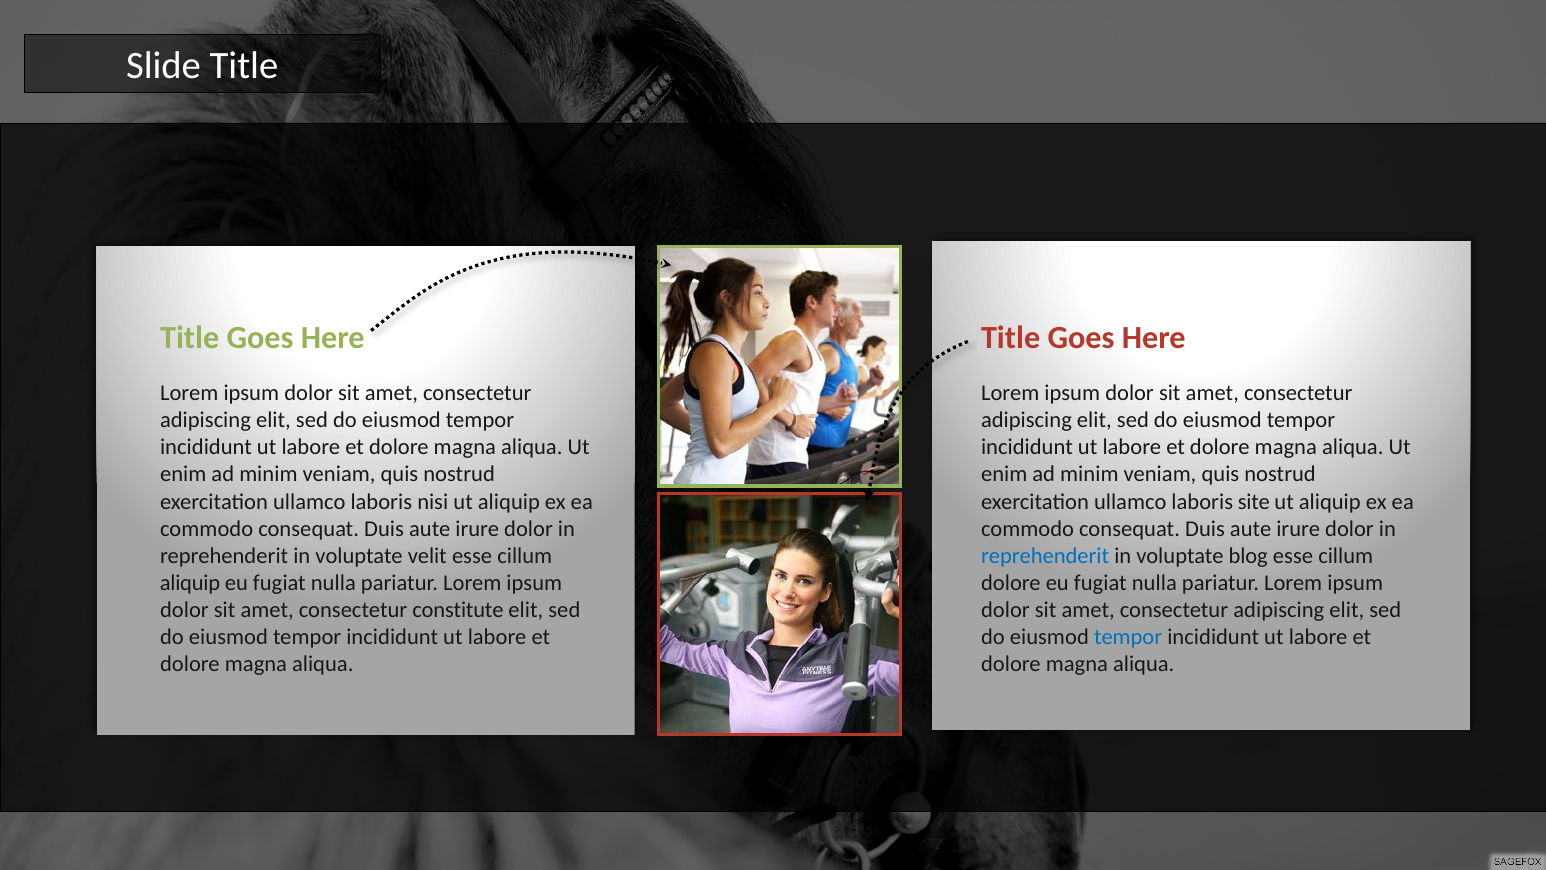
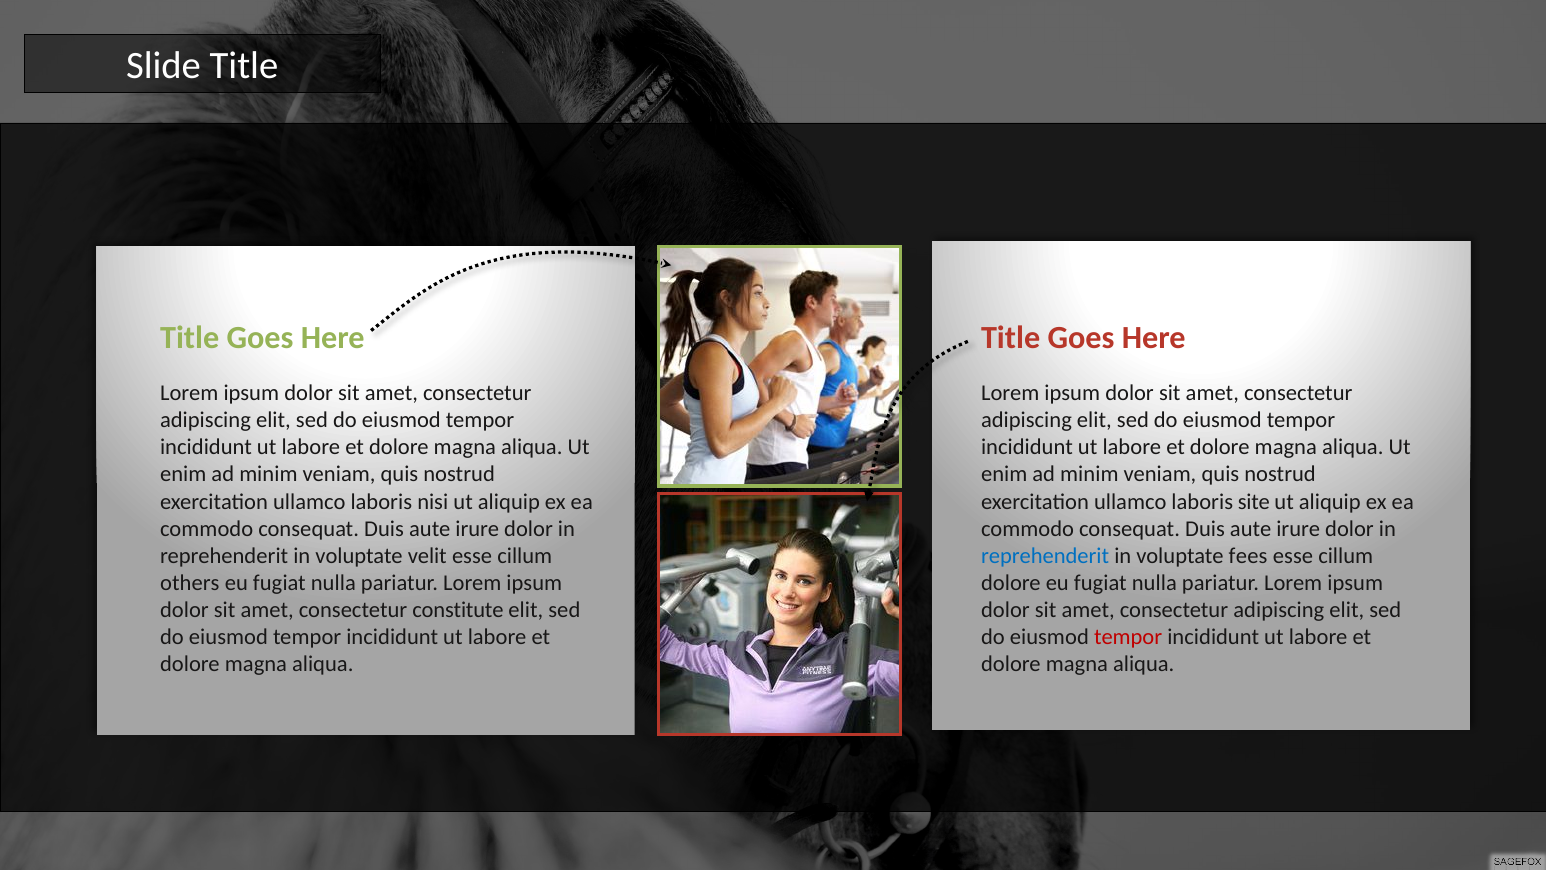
blog: blog -> fees (1248, 556)
aliquip: aliquip -> others (190, 583)
tempor colour: blue -> red (1128, 637)
